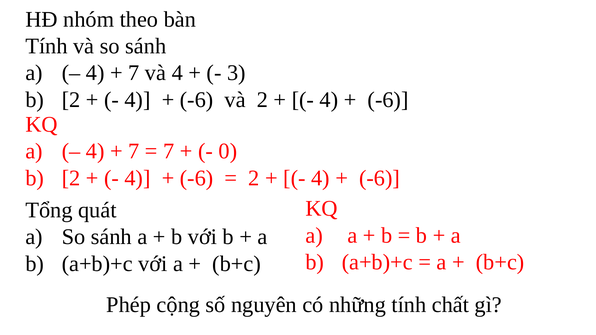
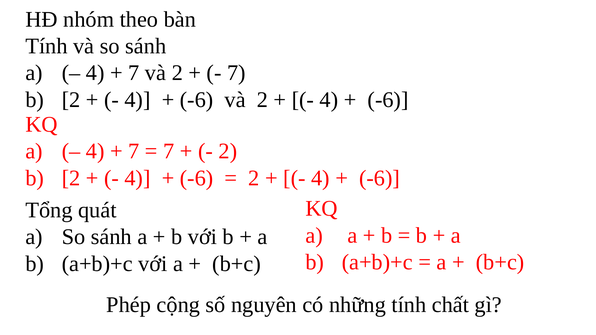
7 và 4: 4 -> 2 (177, 73)
3: 3 -> 7 (236, 73)
0: 0 -> 2 (228, 151)
